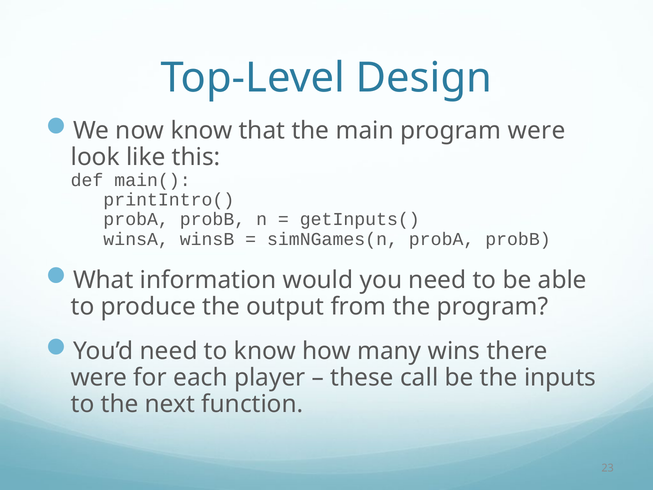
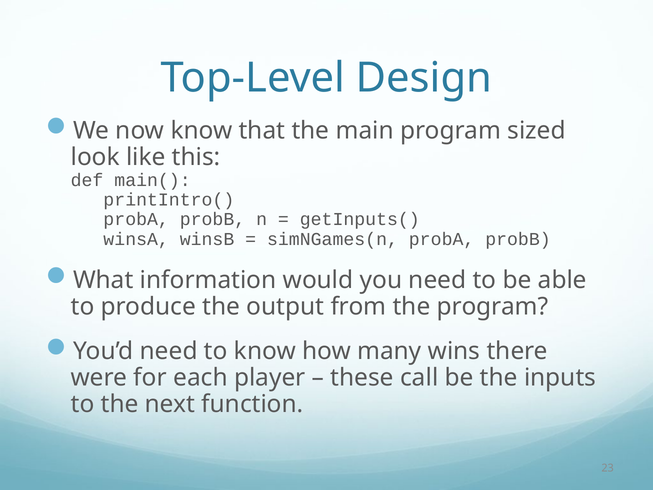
program were: were -> sized (537, 131)
